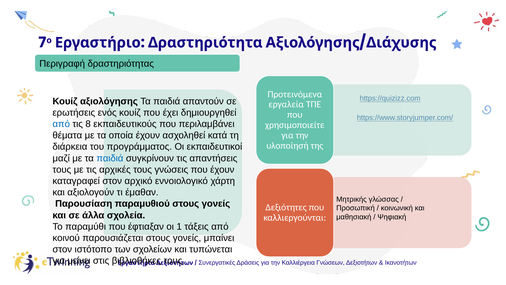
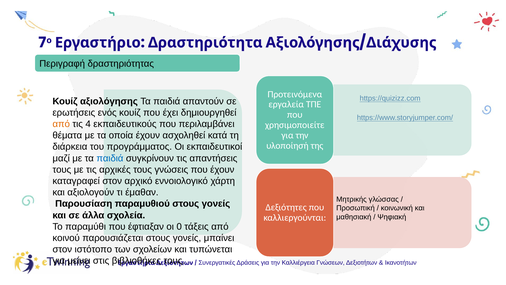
από colour: blue -> orange (61, 124)
8: 8 -> 4 (88, 124)
1: 1 -> 0 (179, 226)
